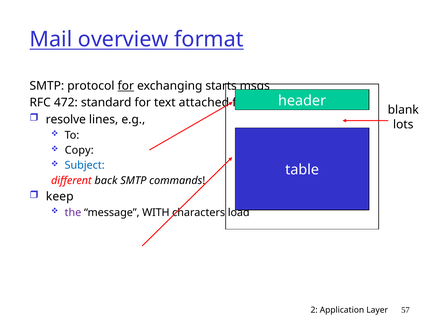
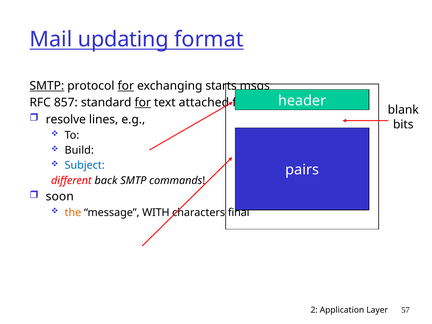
overview: overview -> updating (123, 39)
SMTP underline: none -> present (47, 86)
472: 472 -> 857 (66, 103)
for underline: none -> present (143, 103)
lots: lots -> bits (403, 124)
Copy: Copy -> Build (79, 150)
table: table -> pairs (302, 170)
keep: keep -> soon (60, 197)
the colour: purple -> orange (73, 212)
load: load -> final (239, 212)
